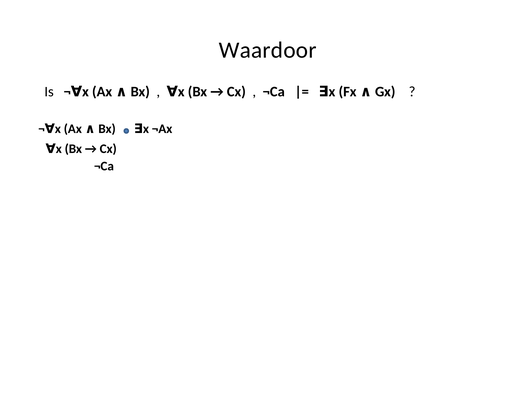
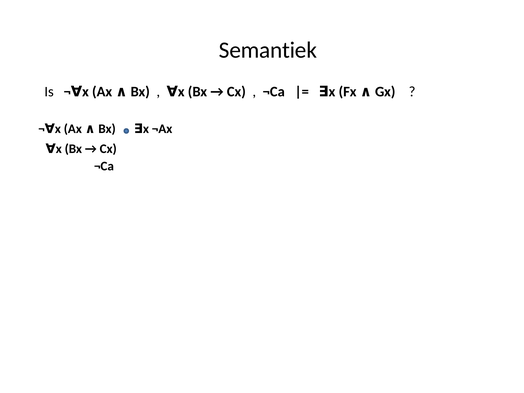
Waardoor: Waardoor -> Semantiek (268, 50)
